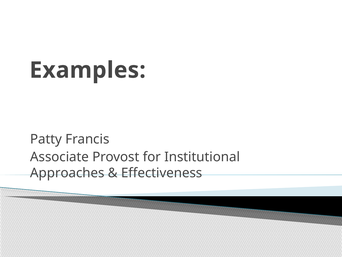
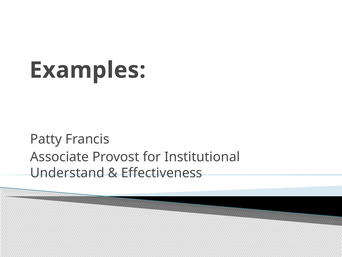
Approaches: Approaches -> Understand (67, 173)
